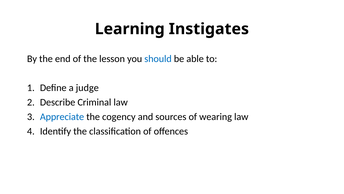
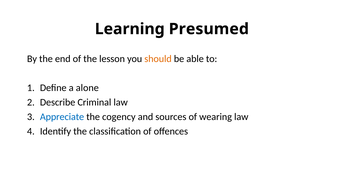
Instigates: Instigates -> Presumed (209, 29)
should colour: blue -> orange (158, 59)
judge: judge -> alone (87, 88)
